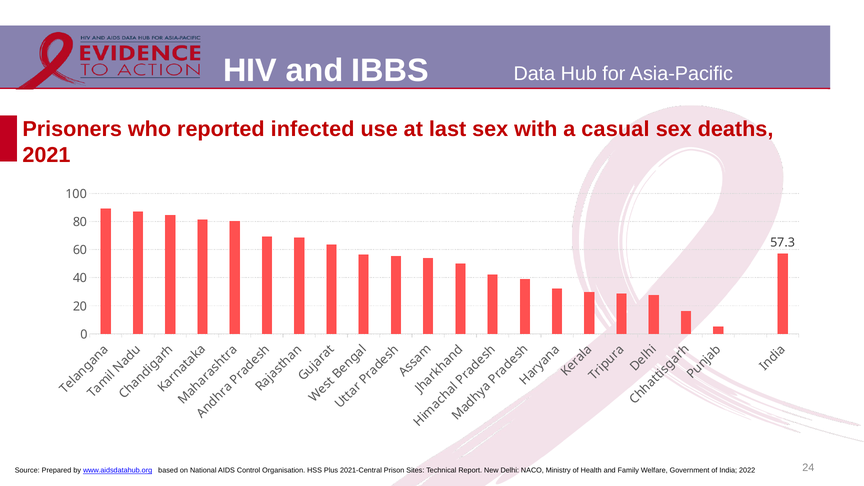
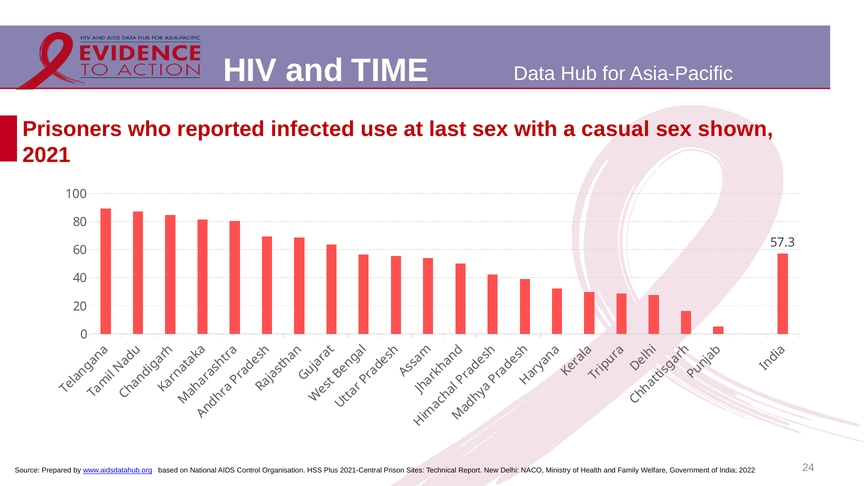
IBBS: IBBS -> TIME (390, 71)
deaths: deaths -> shown (735, 129)
